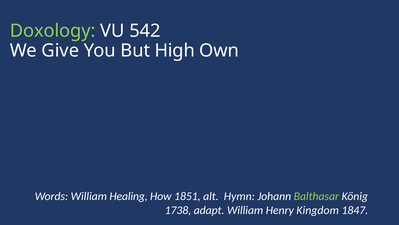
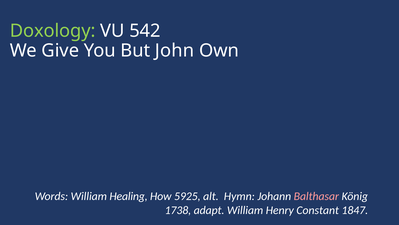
High: High -> John (174, 50)
1851: 1851 -> 5925 (187, 196)
Balthasar colour: light green -> pink (316, 196)
Kingdom: Kingdom -> Constant (318, 210)
